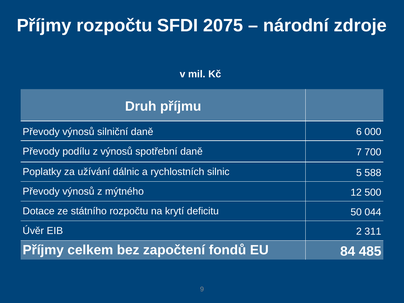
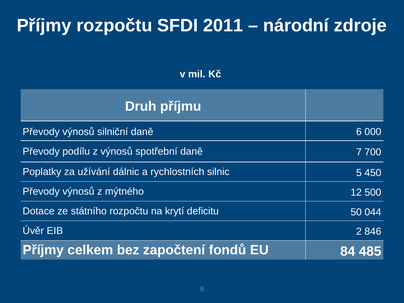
2075: 2075 -> 2011 (223, 26)
588: 588 -> 450 (373, 173)
311: 311 -> 846 (373, 232)
